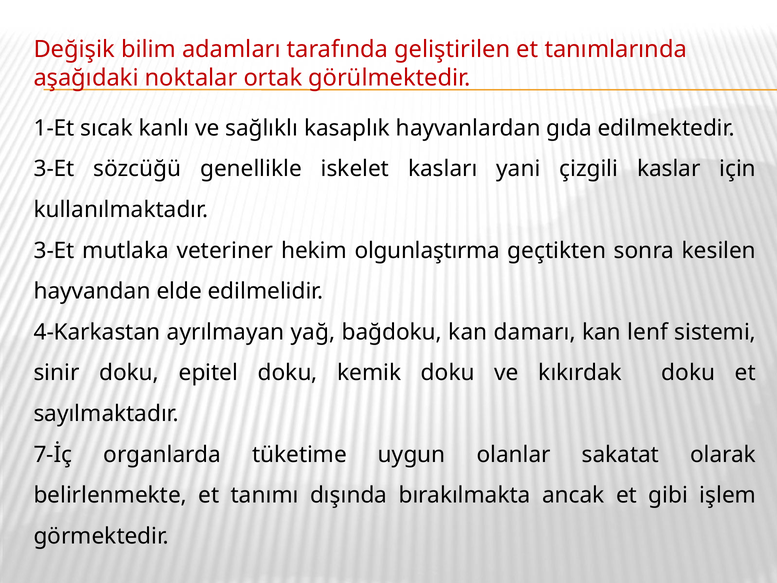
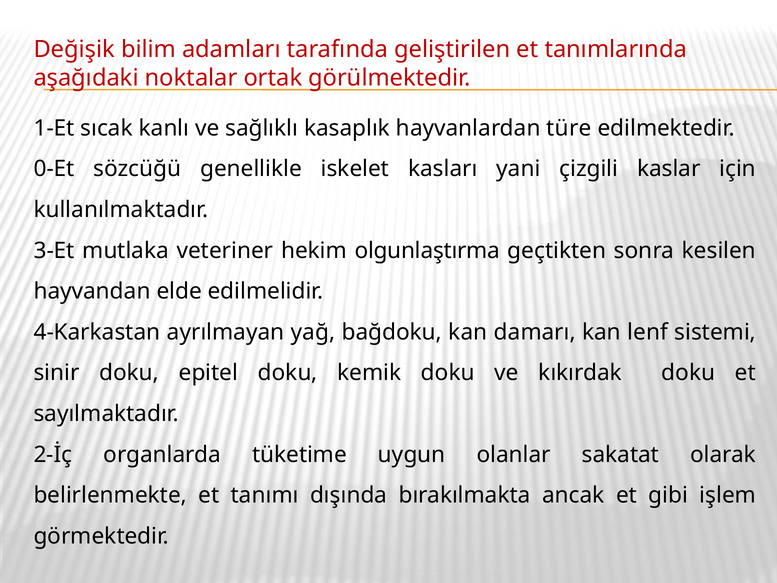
gıda: gıda -> türe (569, 128)
3-Et: 3-Et -> 0-Et (54, 169)
7-İç: 7-İç -> 2-İç (53, 454)
